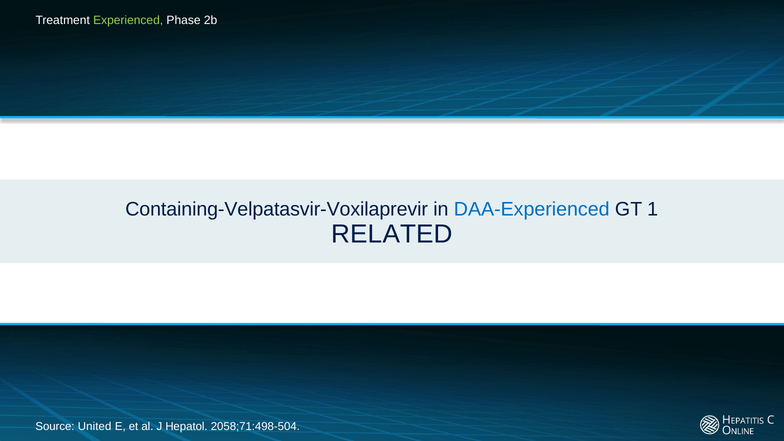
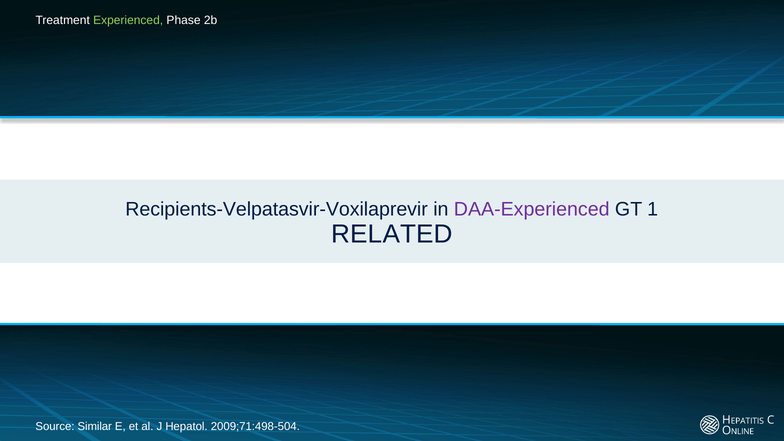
Containing-Velpatasvir-Voxilaprevir: Containing-Velpatasvir-Voxilaprevir -> Recipients-Velpatasvir-Voxilaprevir (277, 209)
DAA-Experienced colour: blue -> purple (532, 209)
United: United -> Similar (95, 427)
2058;71:498-504: 2058;71:498-504 -> 2009;71:498-504 (255, 427)
